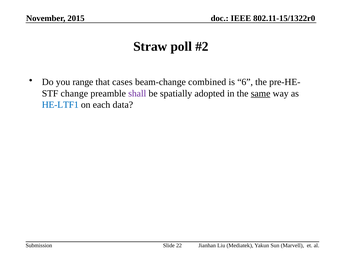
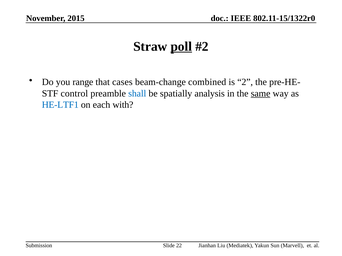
poll underline: none -> present (181, 47)
6: 6 -> 2 (245, 82)
change: change -> control (74, 94)
shall colour: purple -> blue (137, 94)
adopted: adopted -> analysis (210, 94)
data: data -> with (123, 105)
